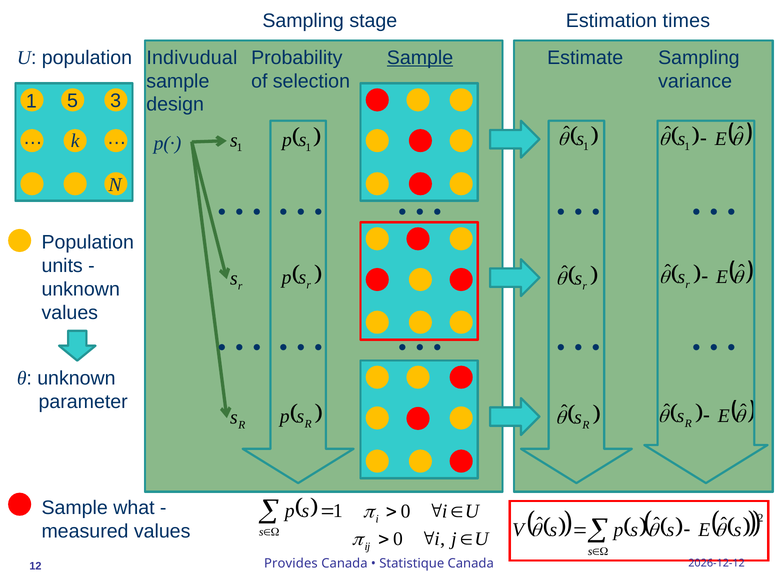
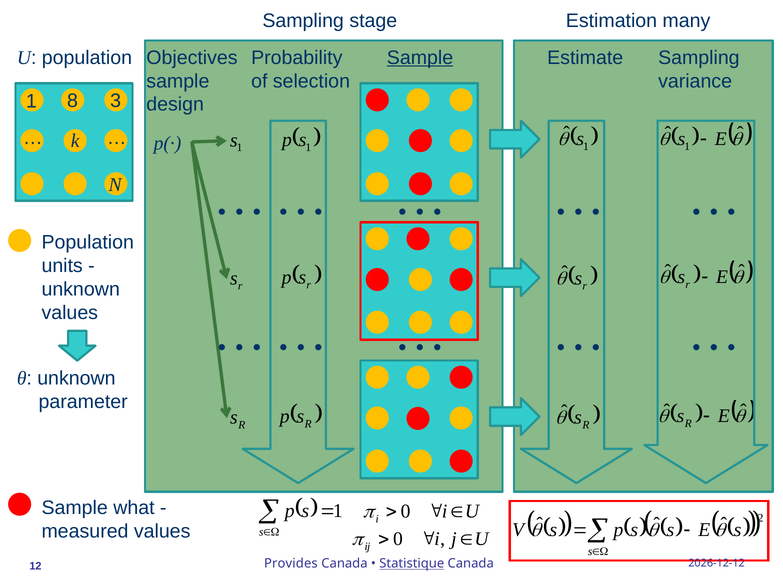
times: times -> many (686, 21)
Indivudual: Indivudual -> Objectives (192, 58)
5: 5 -> 8 (72, 101)
Statistique underline: none -> present (412, 564)
